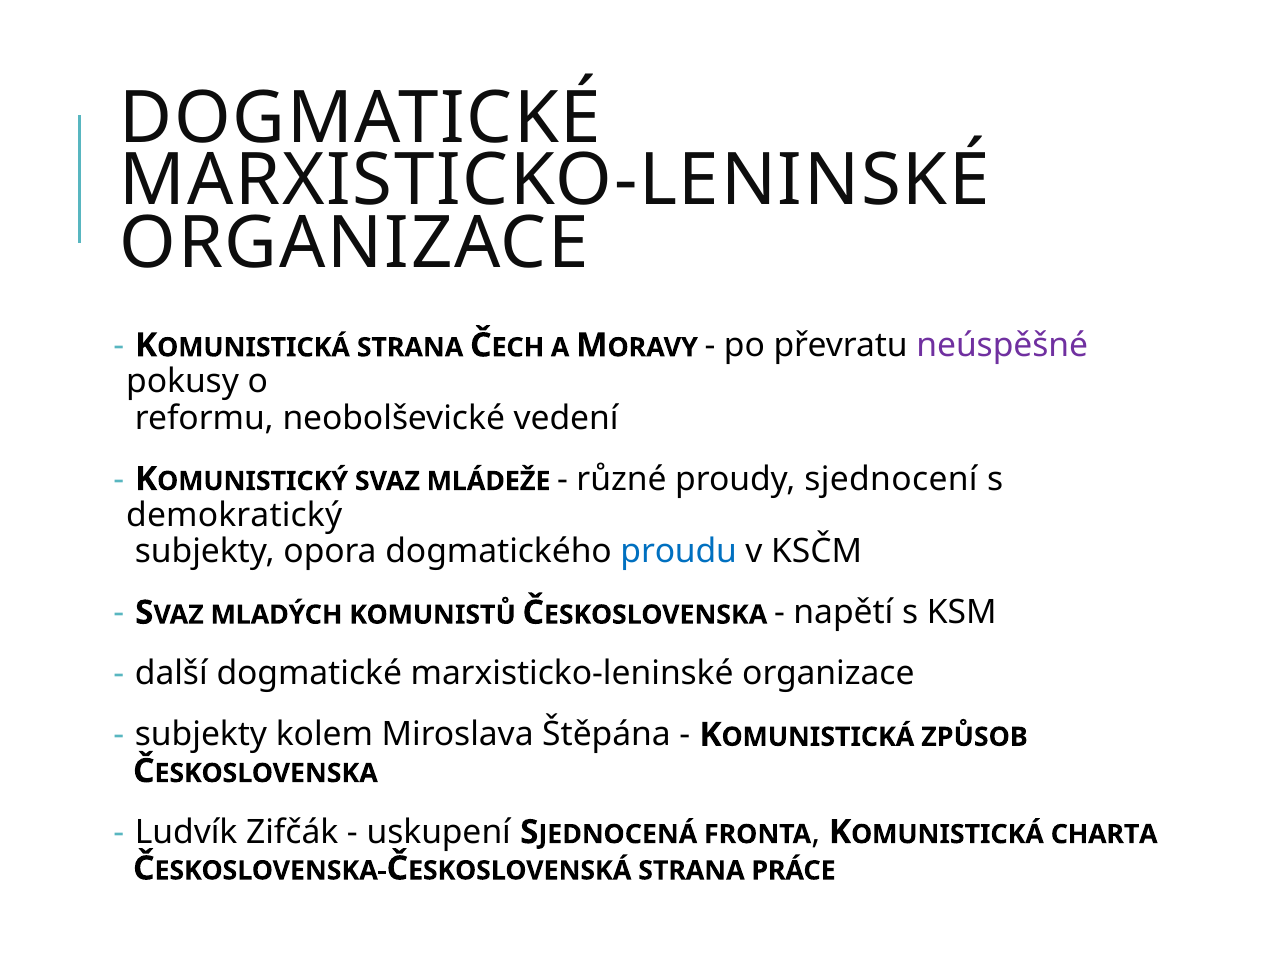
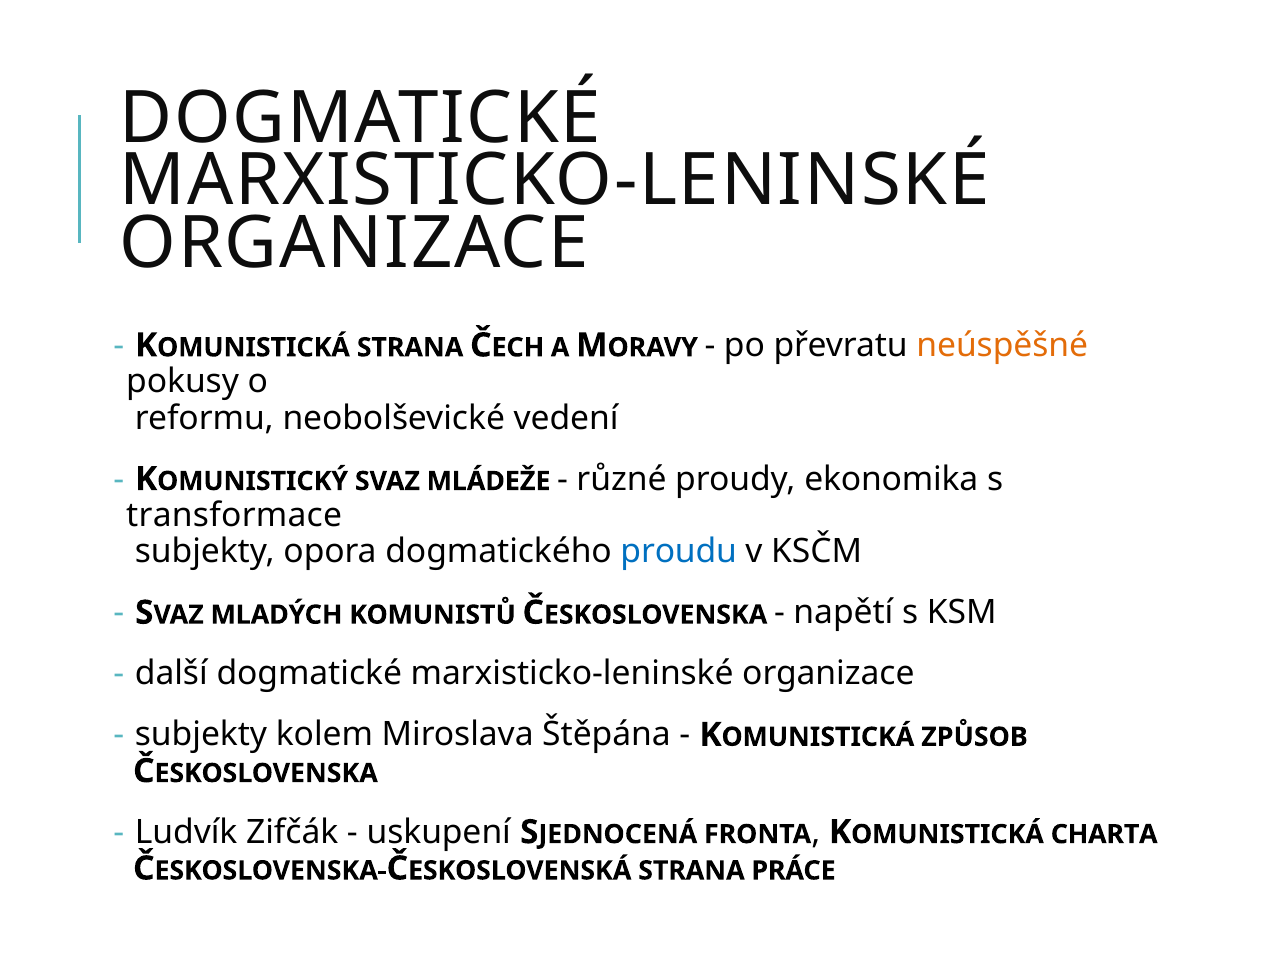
neúspěšné colour: purple -> orange (1002, 345)
sjednocení: sjednocení -> ekonomika (891, 479)
demokratický: demokratický -> transformace (234, 515)
